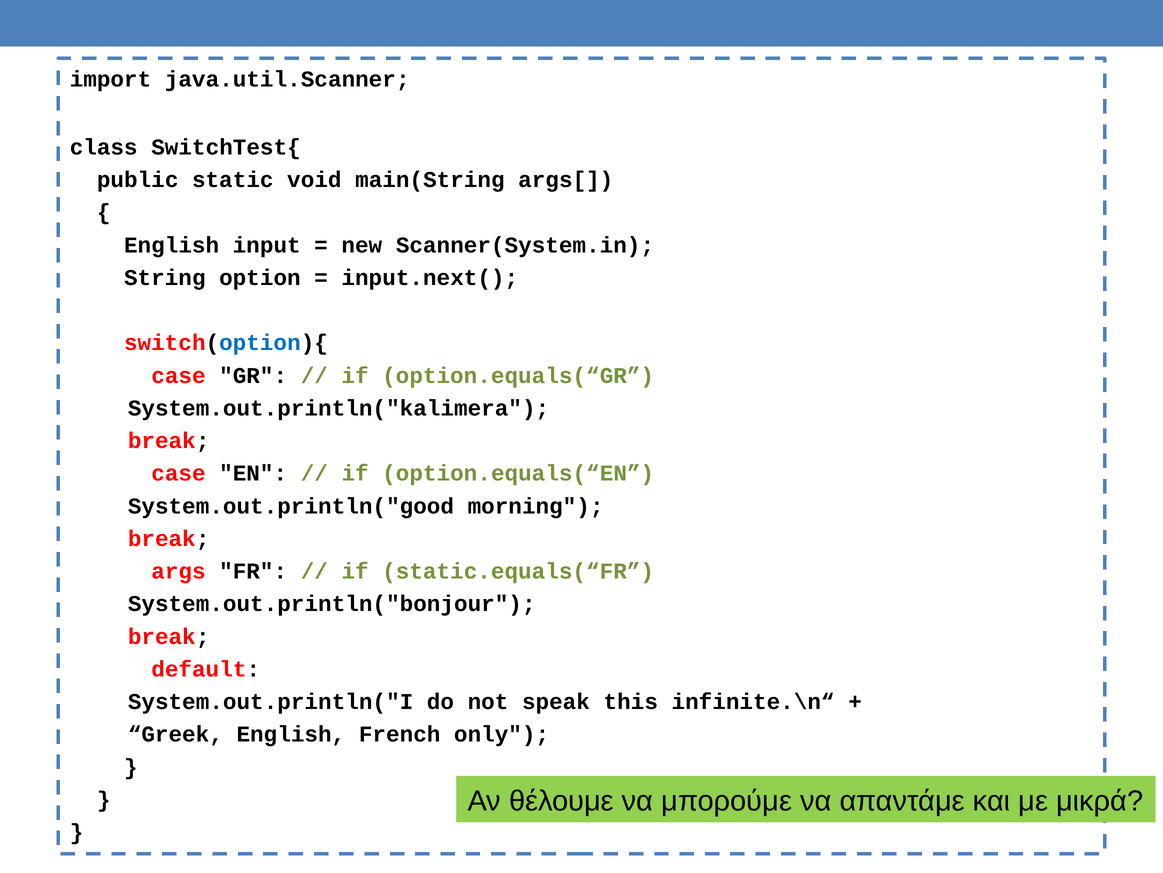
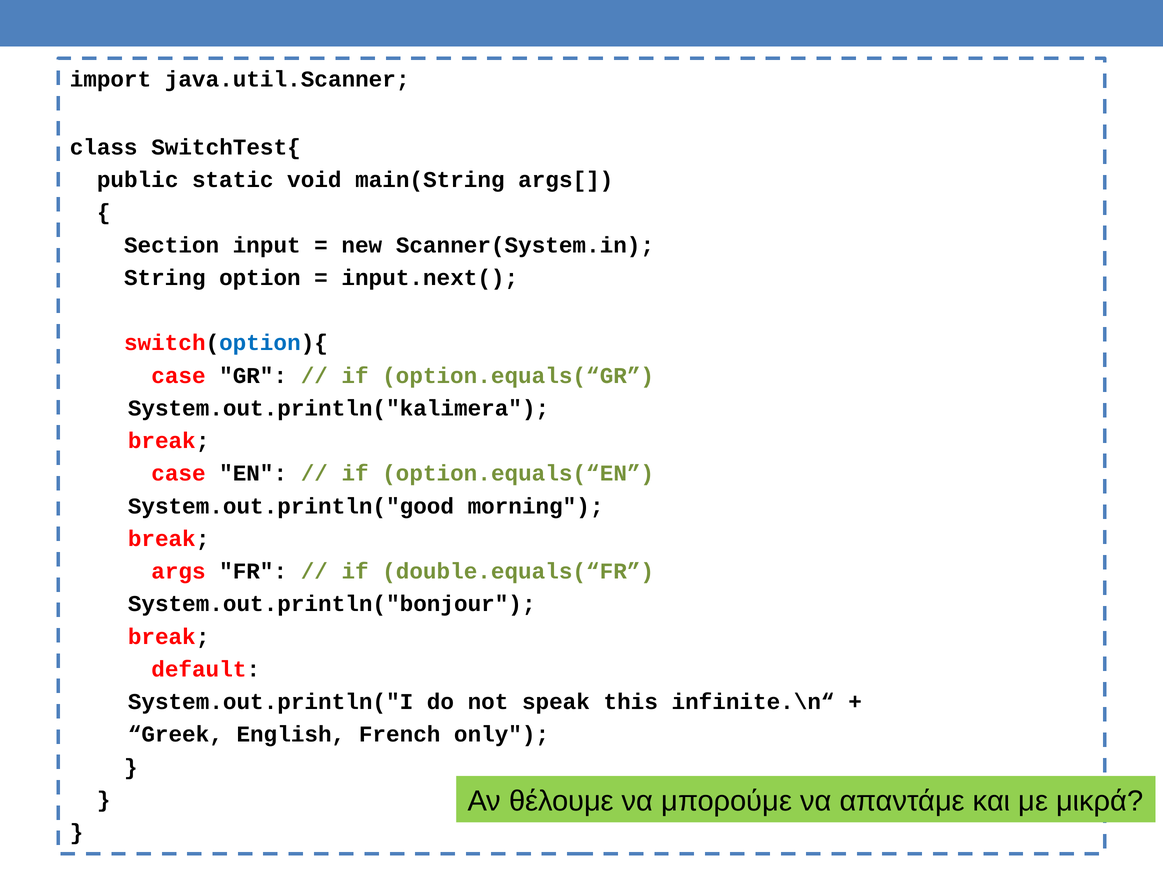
English: English -> Section (172, 245)
static.equals(“FR: static.equals(“FR -> double.equals(“FR (518, 571)
